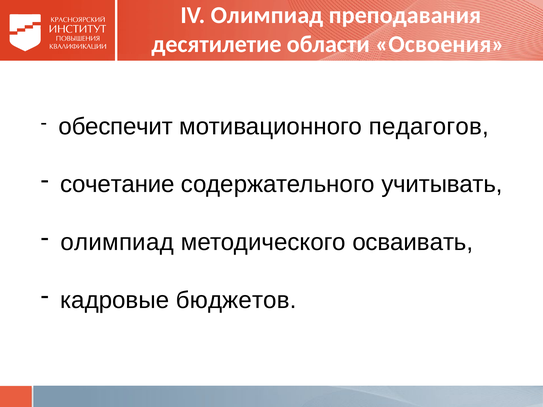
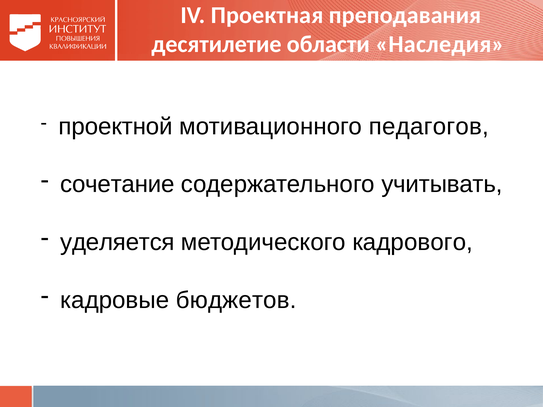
IV Олимпиад: Олимпиад -> Проектная (267, 15)
Освоения: Освоения -> Наследия (440, 44)
обеспечит: обеспечит -> проектной (116, 127)
олимпиад: олимпиад -> уделяется (117, 242)
осваивать: осваивать -> кадрового (413, 242)
